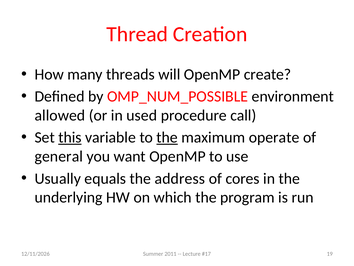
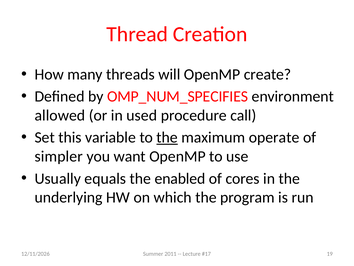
OMP_NUM_POSSIBLE: OMP_NUM_POSSIBLE -> OMP_NUM_SPECIFIES (178, 96)
this underline: present -> none (70, 137)
general: general -> simpler (59, 156)
address: address -> enabled (180, 178)
